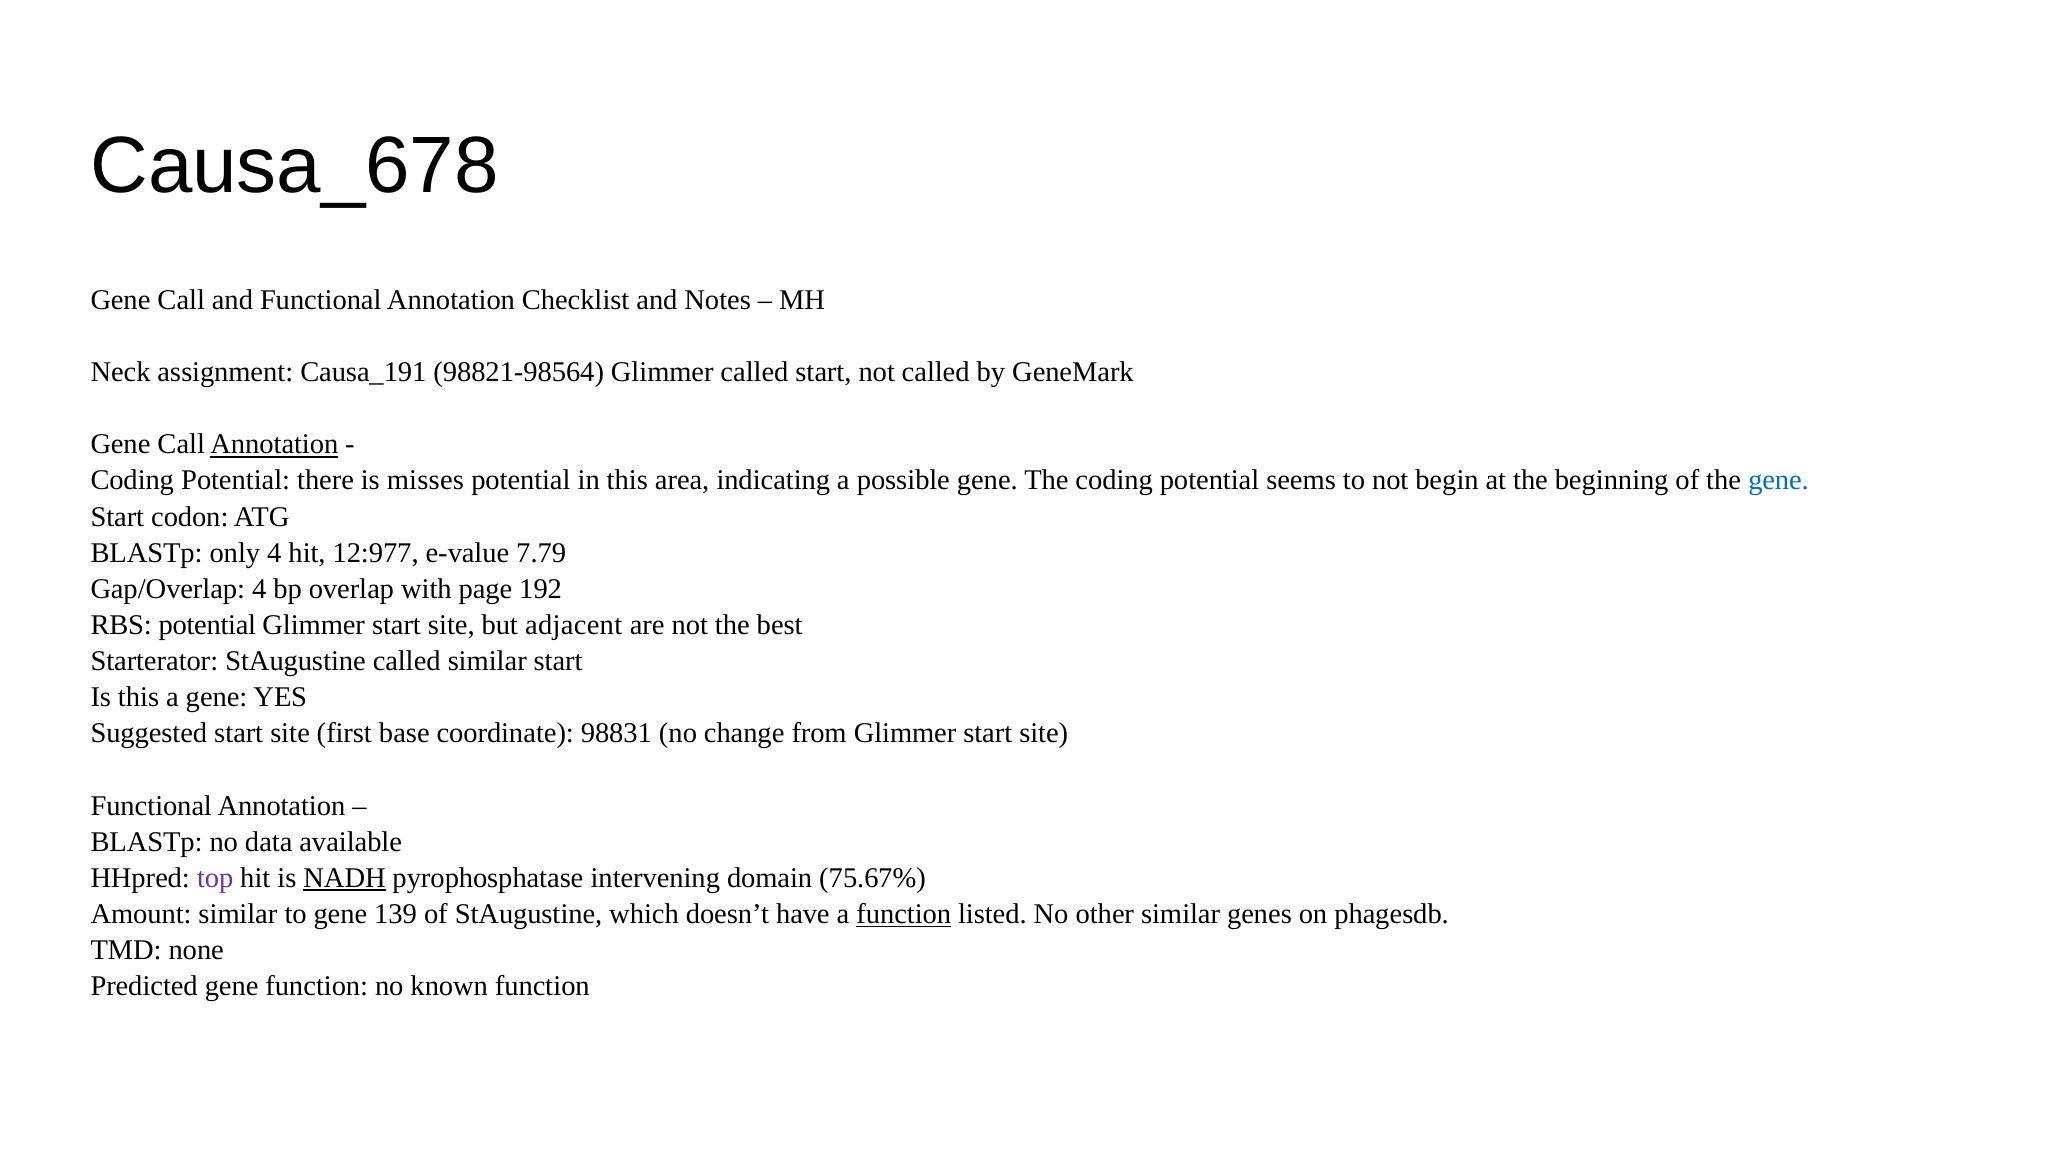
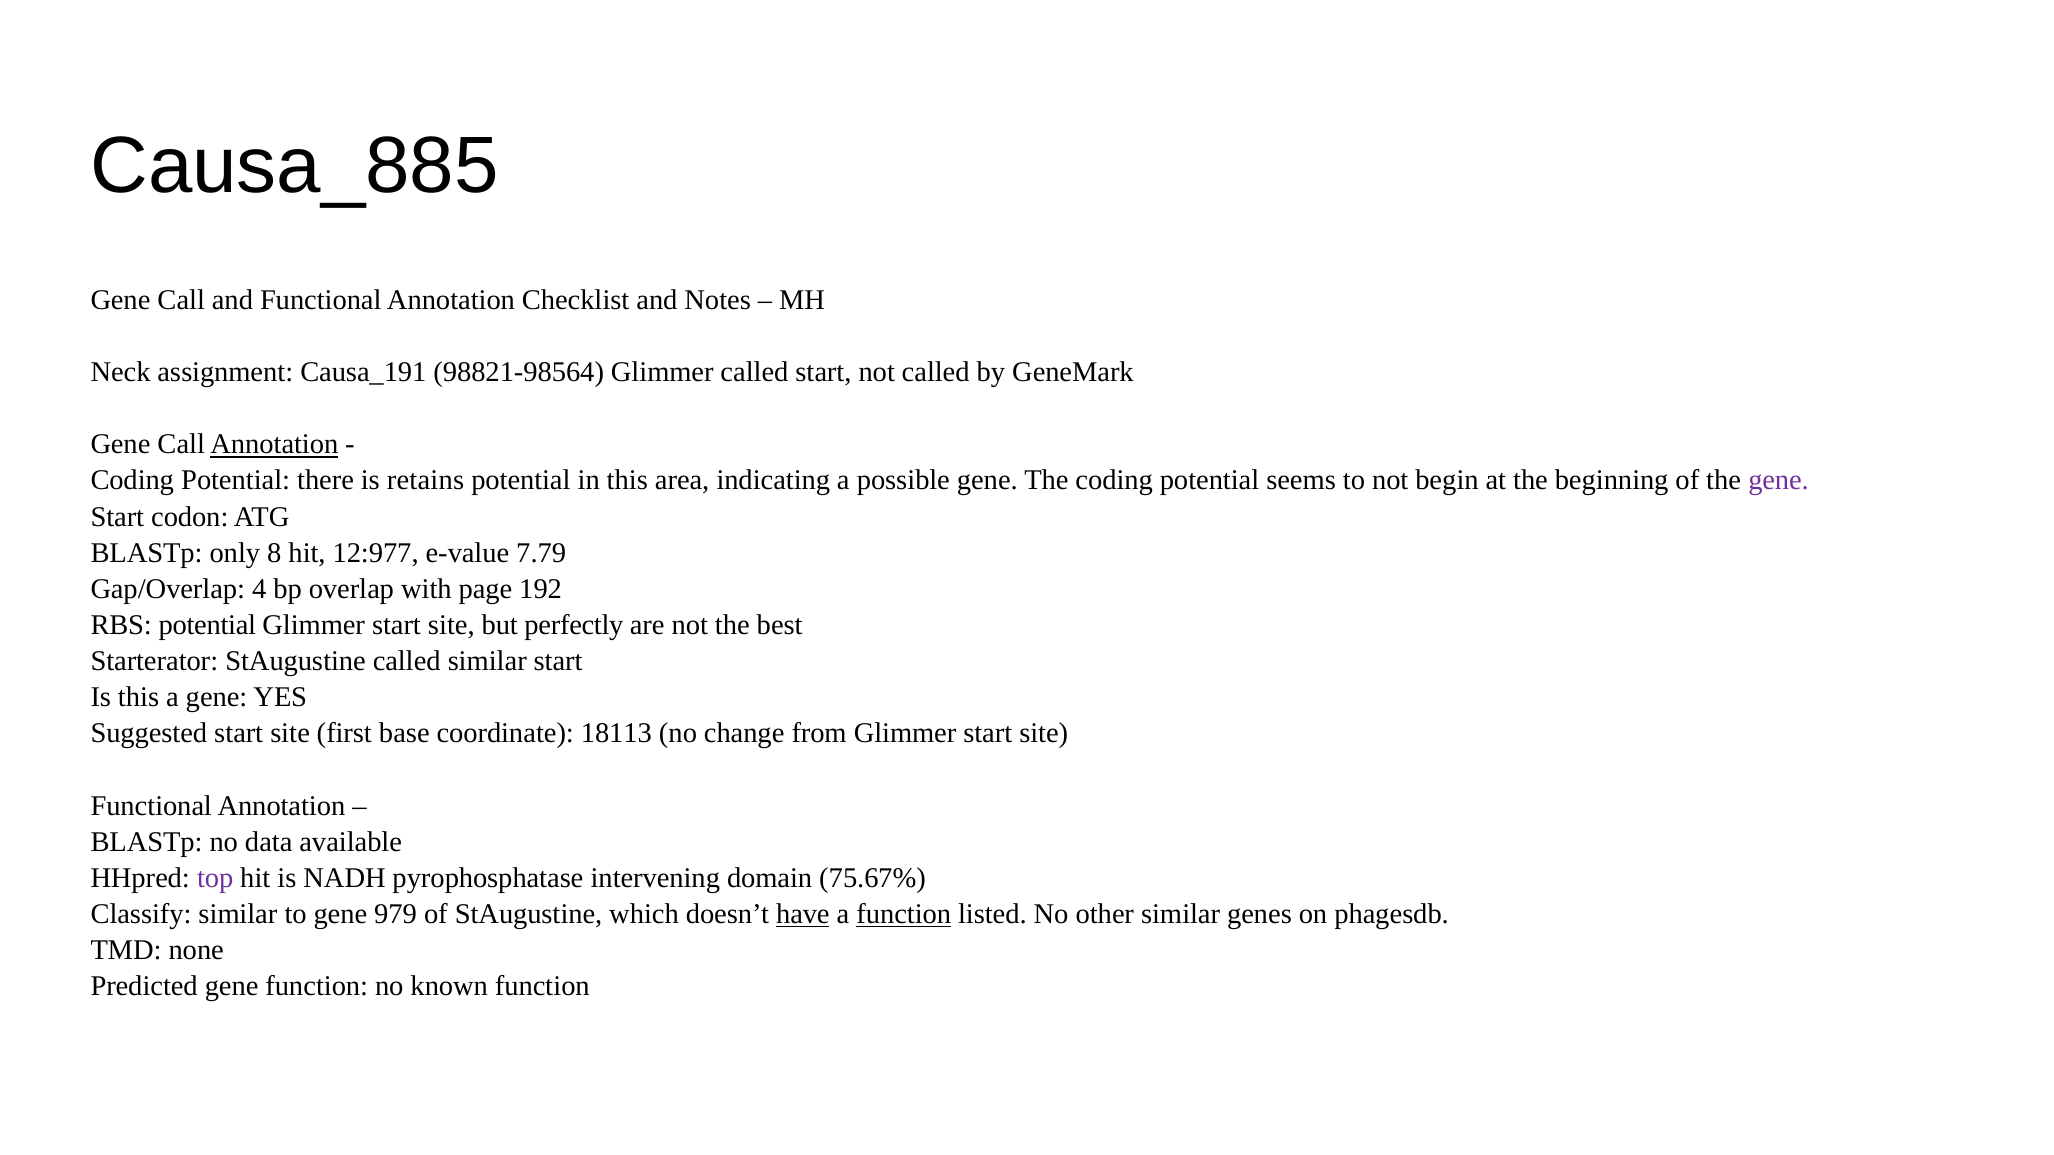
Causa_678: Causa_678 -> Causa_885 (295, 166)
misses: misses -> retains (425, 481)
gene colour: blue -> purple (1779, 481)
only 4: 4 -> 8 (274, 553)
adjacent: adjacent -> perfectly (574, 625)
98831: 98831 -> 18113 (616, 734)
NADH underline: present -> none (345, 878)
Amount: Amount -> Classify (141, 914)
139: 139 -> 979 (395, 914)
have underline: none -> present (803, 914)
